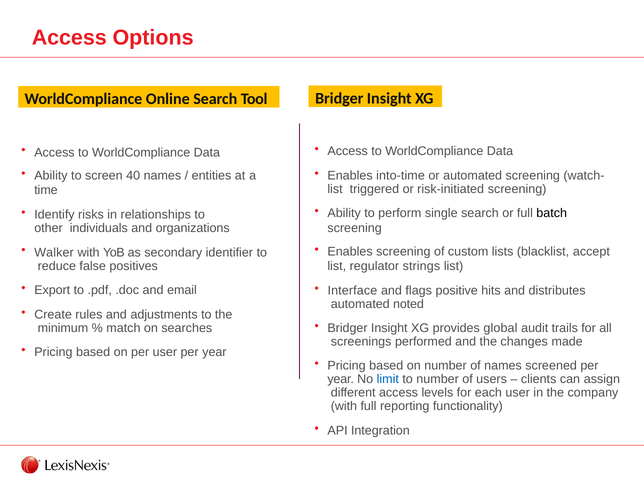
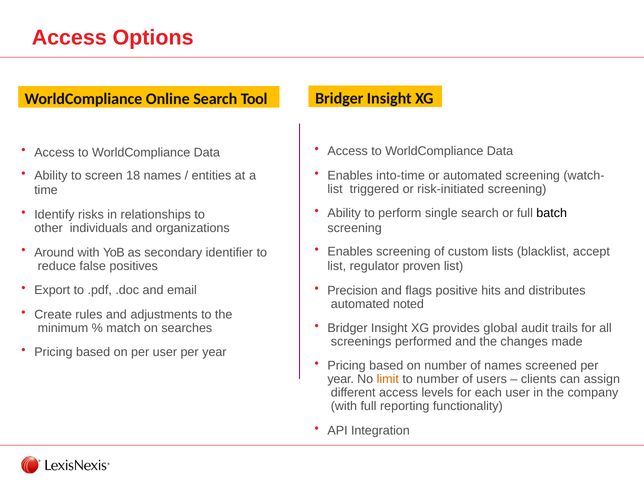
40: 40 -> 18 (133, 176)
Walker: Walker -> Around (54, 252)
strings: strings -> proven (422, 266)
Interface: Interface -> Precision (353, 291)
limit colour: blue -> orange (388, 379)
